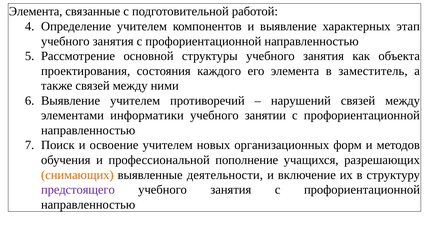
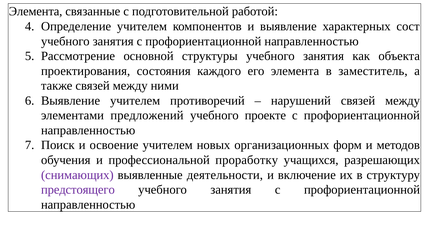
этап: этап -> сост (408, 26)
информатики: информатики -> предложений (147, 115)
занятии: занятии -> проекте (265, 115)
пополнение: пополнение -> проработку (247, 160)
снимающих colour: orange -> purple (77, 175)
